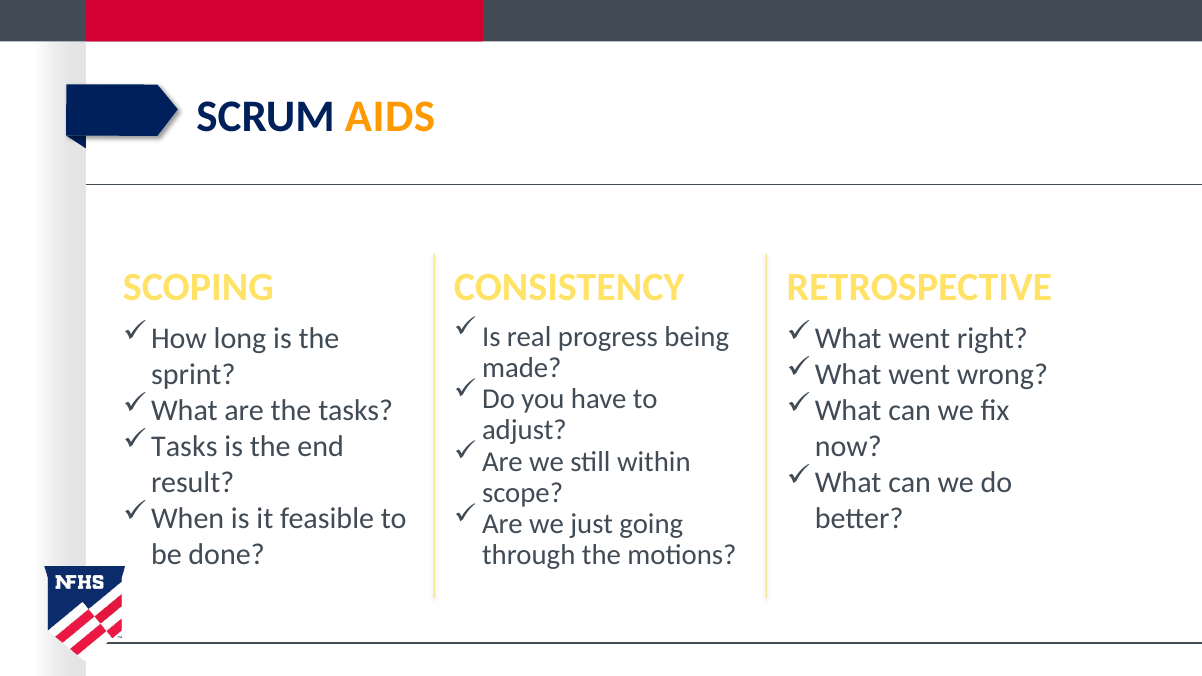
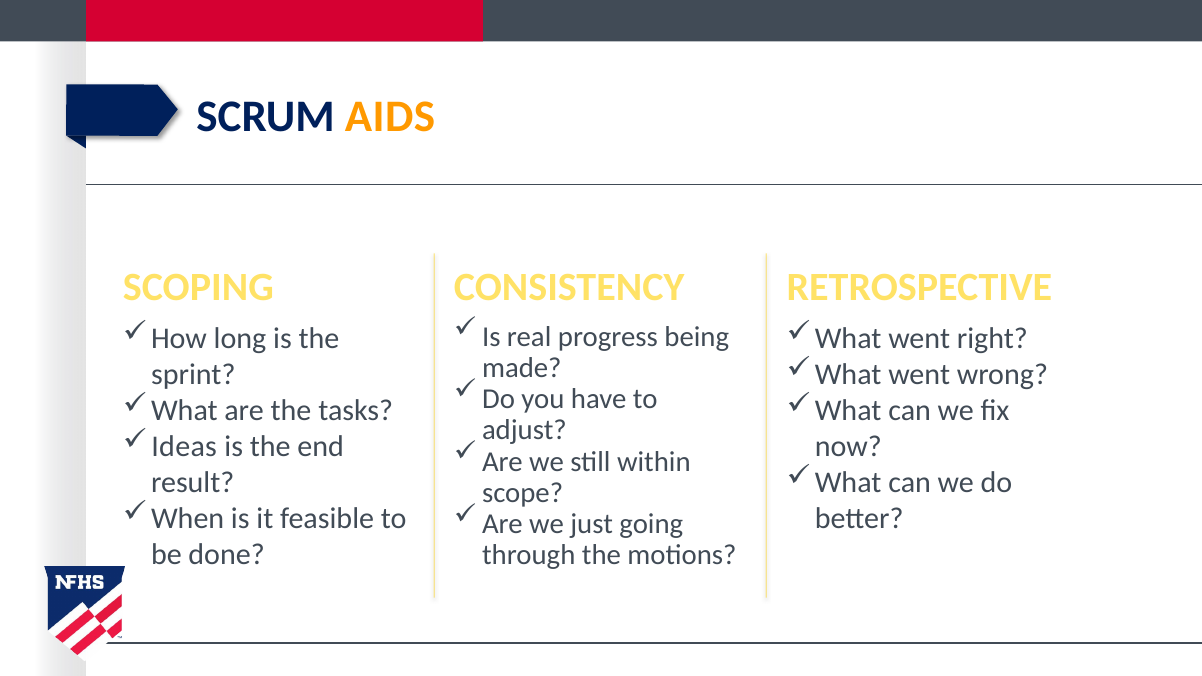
Tasks: Tasks -> Ideas (184, 446)
